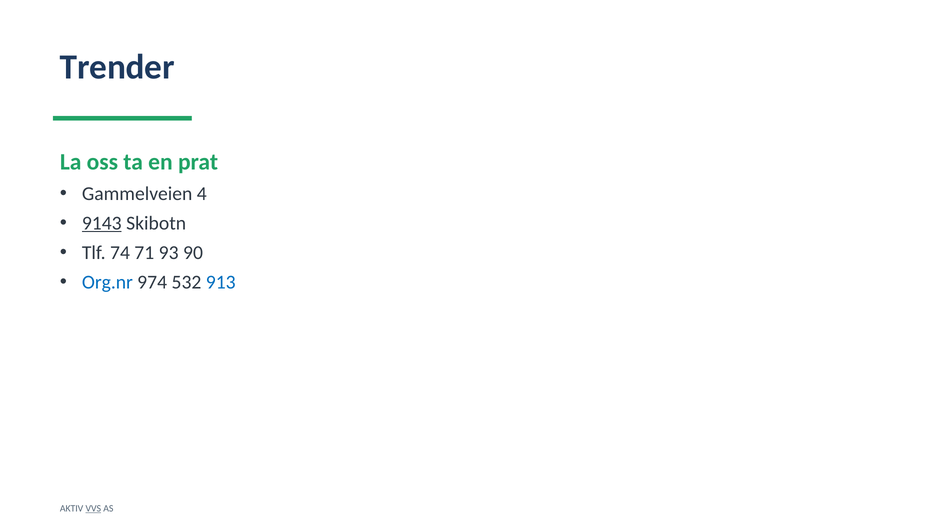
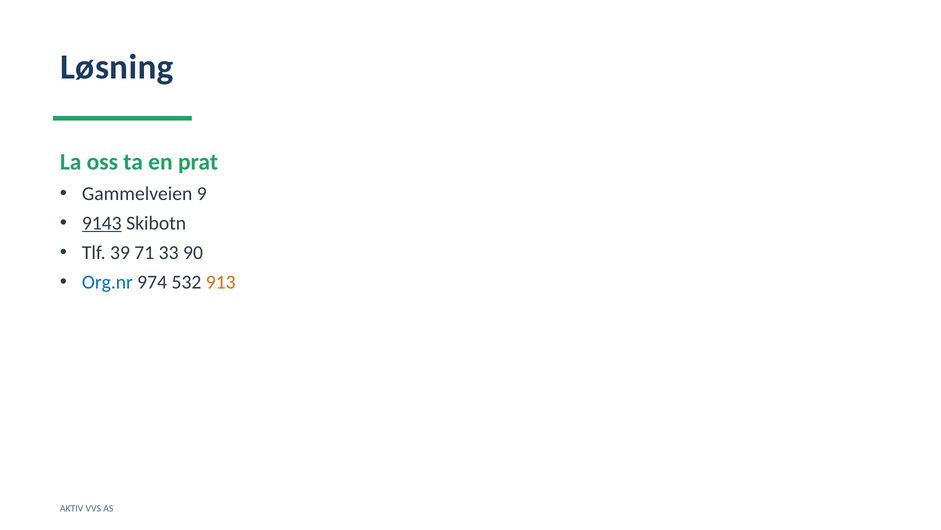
Trender: Trender -> Løsning (117, 67)
4: 4 -> 9 (202, 193)
74: 74 -> 39 (120, 252)
93: 93 -> 33 (169, 252)
913 colour: blue -> orange (221, 282)
VVS underline: present -> none (93, 508)
